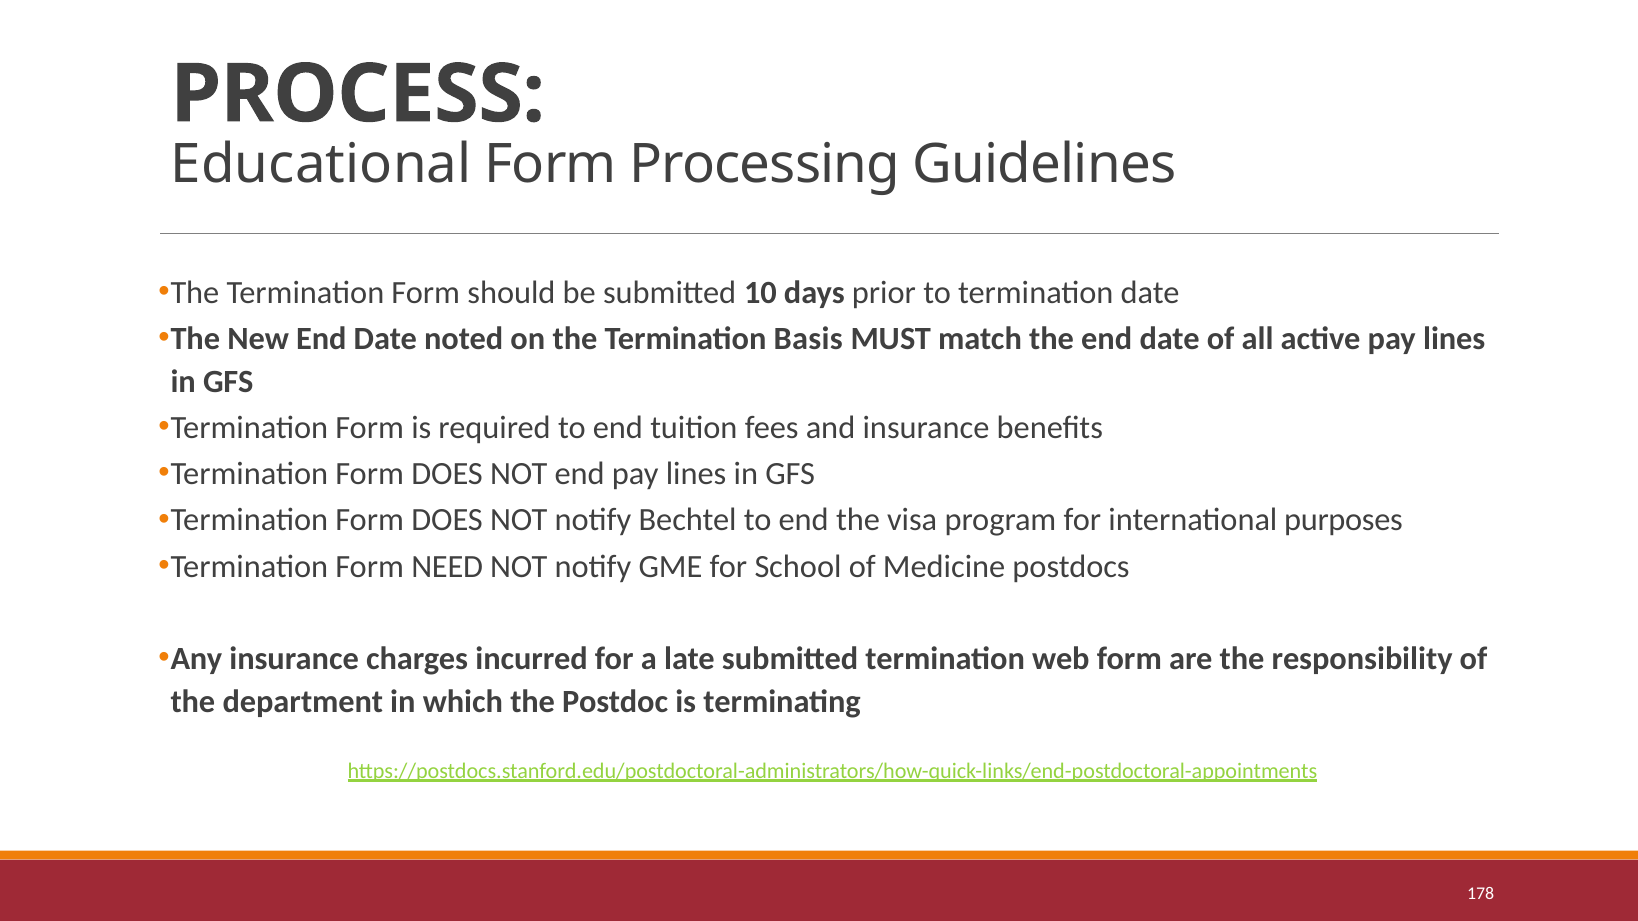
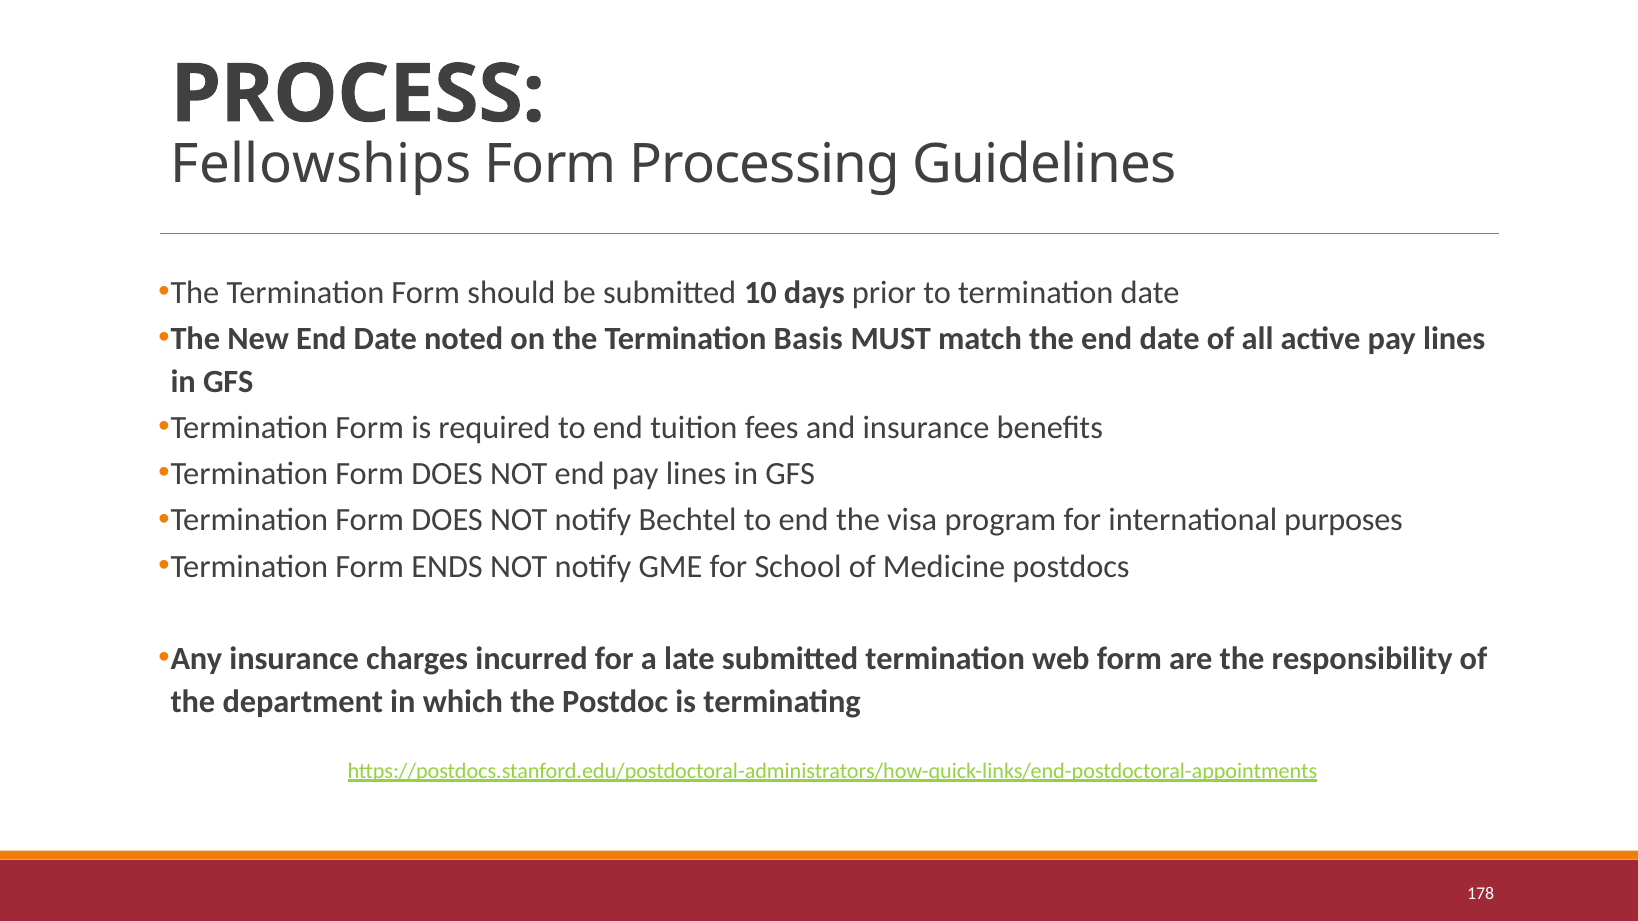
Educational: Educational -> Fellowships (321, 165)
NEED: NEED -> ENDS (447, 567)
